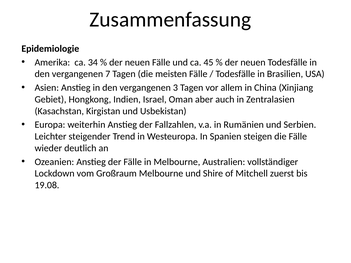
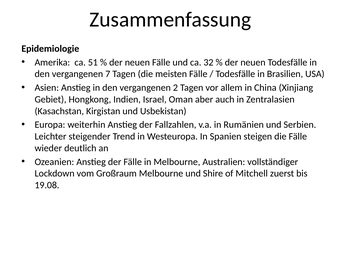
34: 34 -> 51 (93, 62)
45: 45 -> 32 (208, 62)
3: 3 -> 2 (175, 88)
